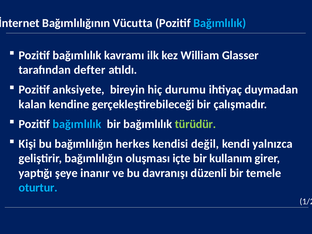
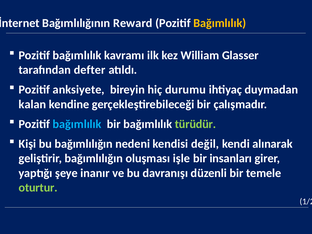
Vücutta: Vücutta -> Reward (133, 23)
Bağımlılık colour: light blue -> yellow (220, 23)
herkes: herkes -> nedeni (133, 144)
yalnızca: yalnızca -> alınarak (273, 144)
içte: içte -> işle (181, 158)
kullanım: kullanım -> insanları (231, 158)
oturtur colour: light blue -> light green (38, 188)
